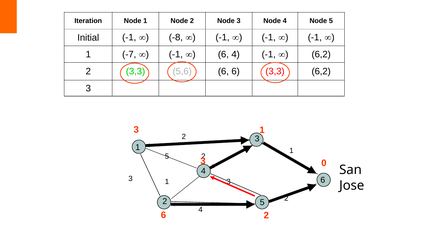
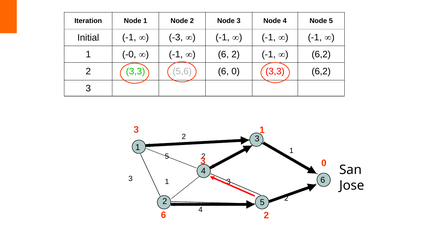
-8: -8 -> -3 (176, 38)
-7: -7 -> -0 (129, 54)
4: 4 -> 2 (236, 54)
6 6: 6 -> 0 (236, 72)
